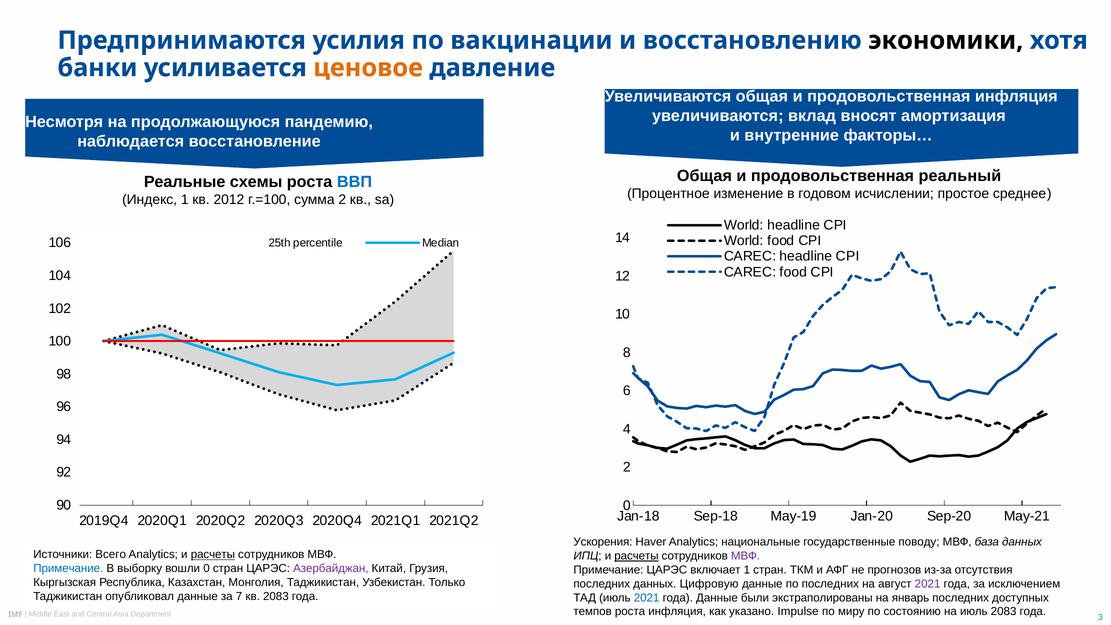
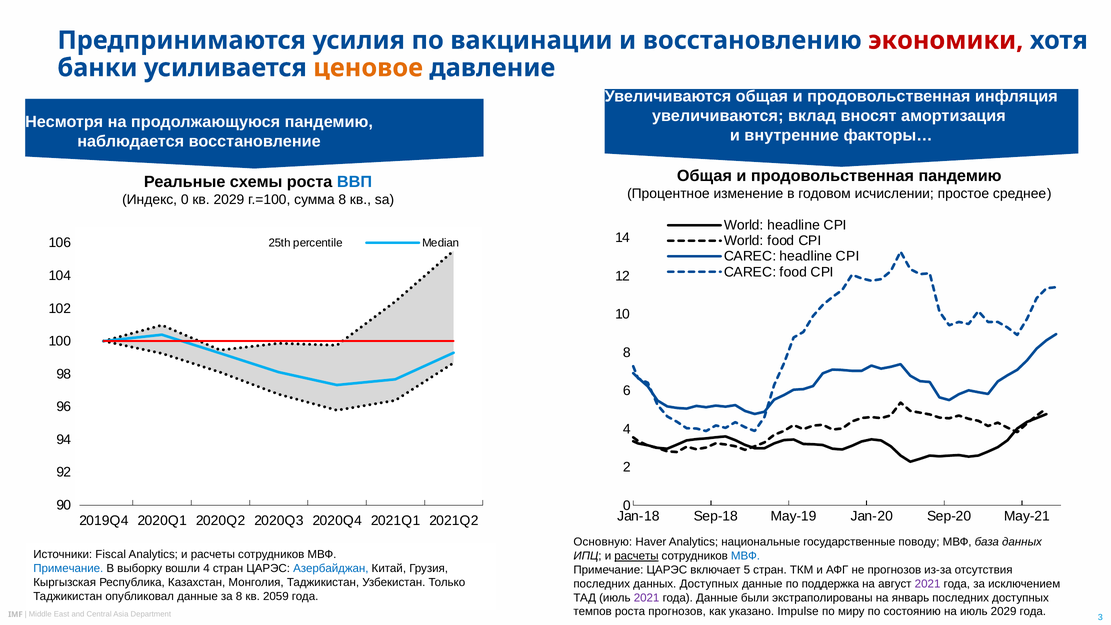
экономики colour: black -> red (946, 40)
продовольственная реальный: реальный -> пандемию (960, 176)
Индекс 1: 1 -> 0 (185, 200)
кв 2012: 2012 -> 2029 (229, 200)
сумма 2: 2 -> 8 (342, 200)
Ускорения: Ускорения -> Основную (603, 542)
Всего: Всего -> Fiscal (111, 555)
расчеты underline: present -> none (213, 555)
МВФ colour: purple -> blue (745, 556)
вошли 0: 0 -> 4 (207, 568)
Азербайджан colour: purple -> blue (331, 568)
включает 1: 1 -> 5 (747, 570)
данных Цифровую: Цифровую -> Доступных (709, 584)
по последних: последних -> поддержка (830, 584)
за 7: 7 -> 8 (239, 596)
кв 2083: 2083 -> 2059 (276, 596)
2021 colour: blue -> purple (647, 598)
роста инфляция: инфляция -> прогнозов (677, 612)
июль 2083: 2083 -> 2029 (1004, 612)
